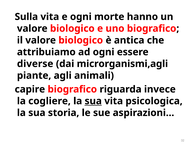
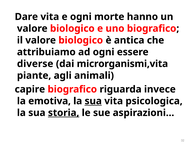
Sulla: Sulla -> Dare (26, 17)
microrganismi,agli: microrganismi,agli -> microrganismi,vita (122, 64)
cogliere: cogliere -> emotiva (50, 101)
storia underline: none -> present (64, 113)
